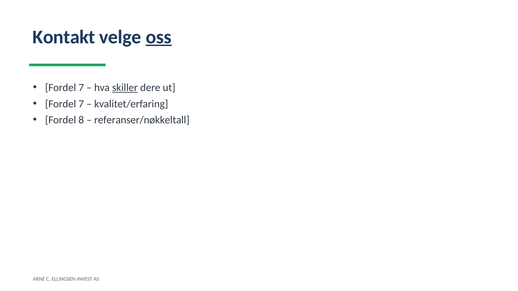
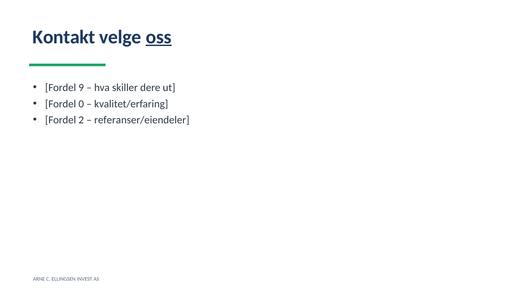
7: 7 -> 9 (81, 88)
skiller underline: present -> none (125, 88)
7: 7 -> 0 (81, 104)
8: 8 -> 2 (81, 120)
referanser/nøkkeltall: referanser/nøkkeltall -> referanser/eiendeler (142, 120)
